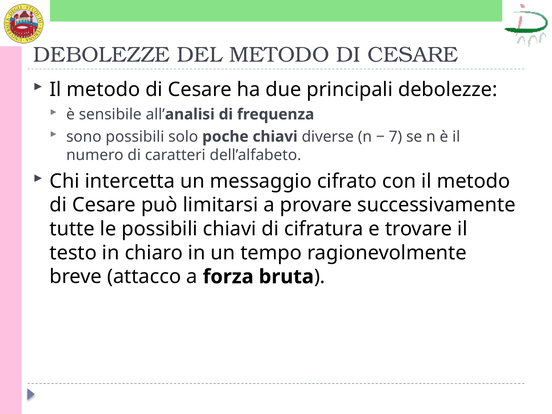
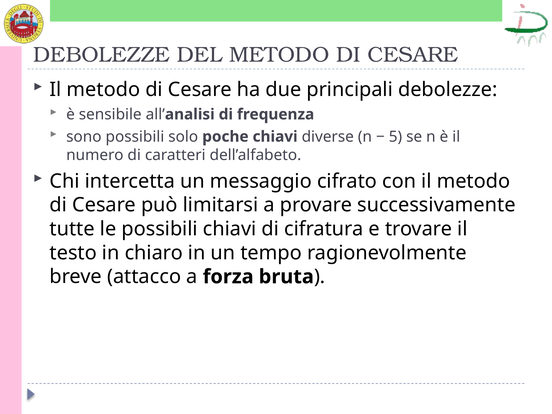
7: 7 -> 5 (395, 137)
